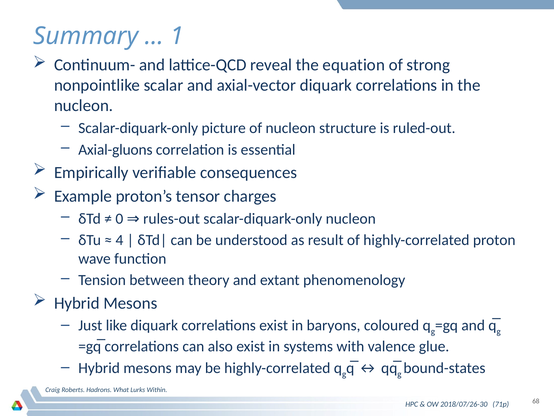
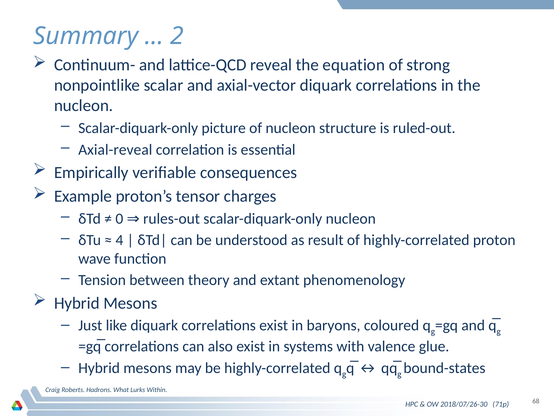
1: 1 -> 2 (177, 36)
Axial-gluons: Axial-gluons -> Axial-reveal (115, 149)
